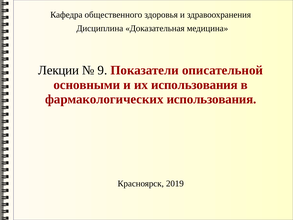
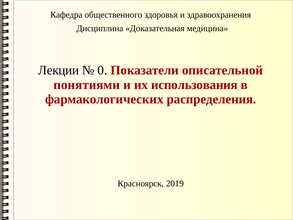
9: 9 -> 0 (102, 70)
основными: основными -> понятиями (87, 85)
фармакологических использования: использования -> распределения (211, 99)
